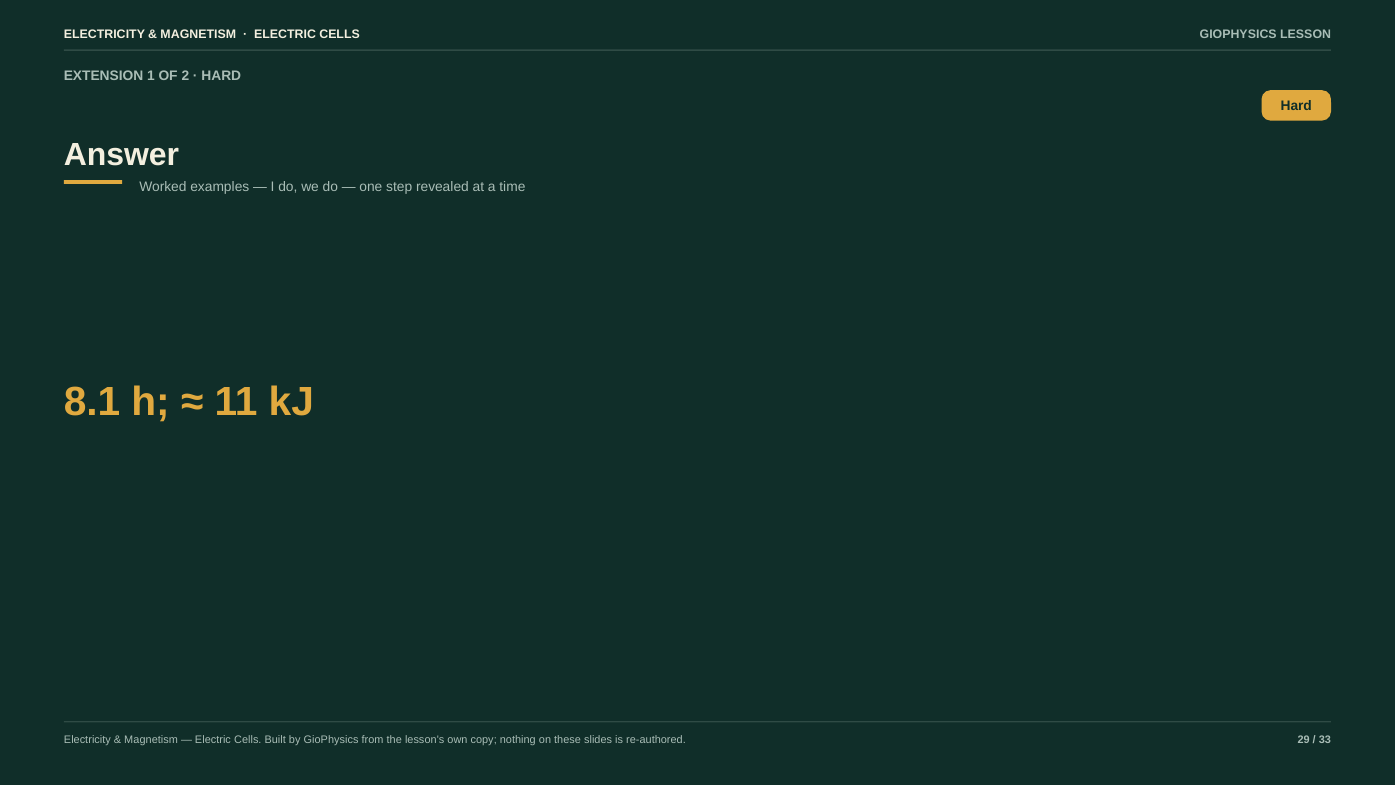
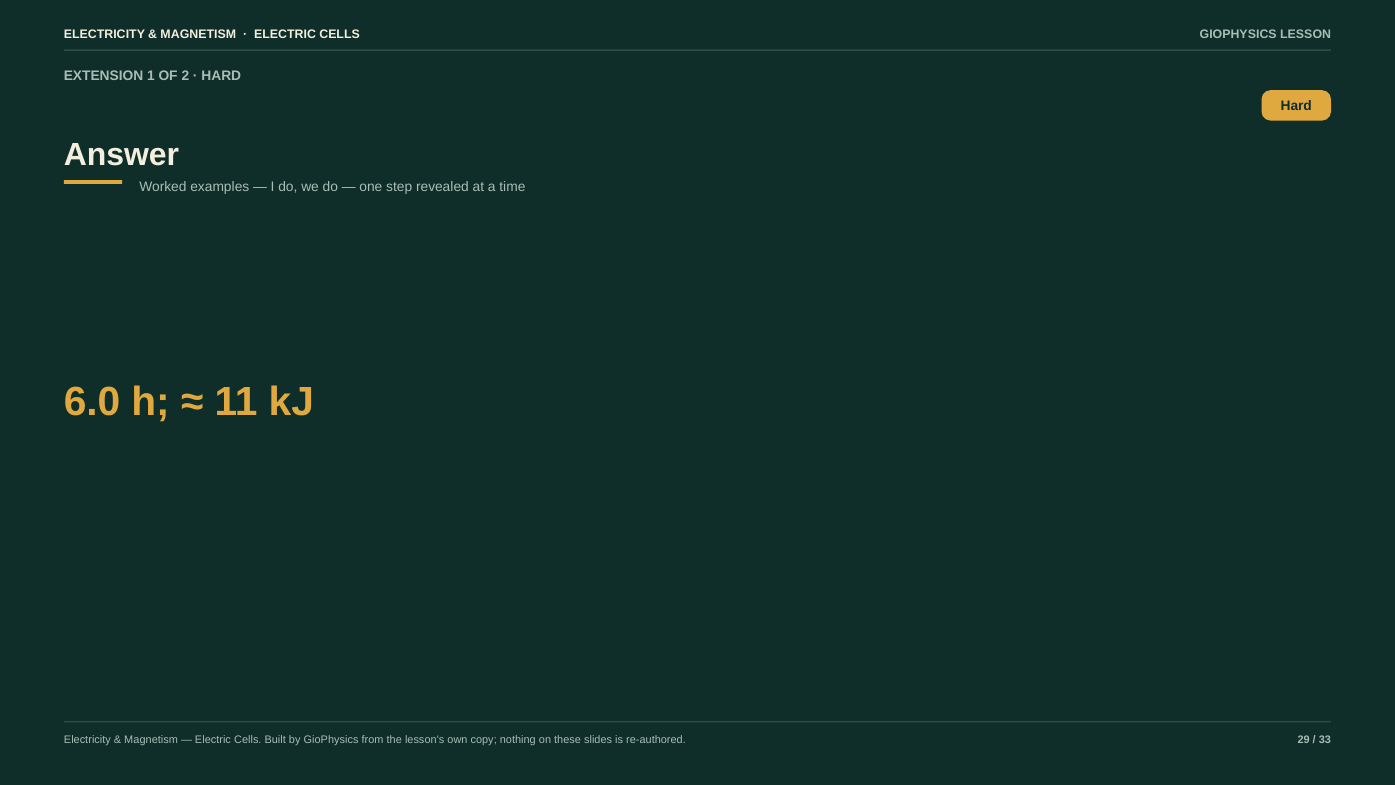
8.1: 8.1 -> 6.0 (92, 402)
